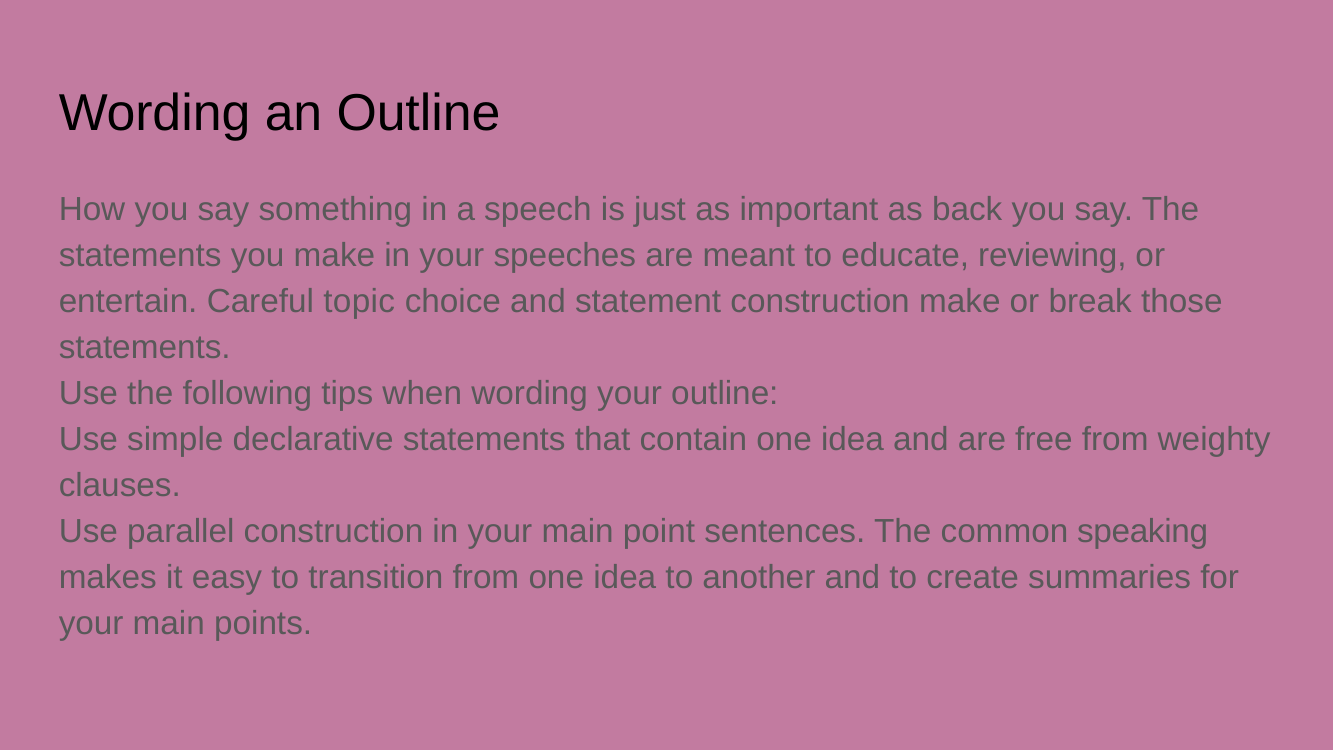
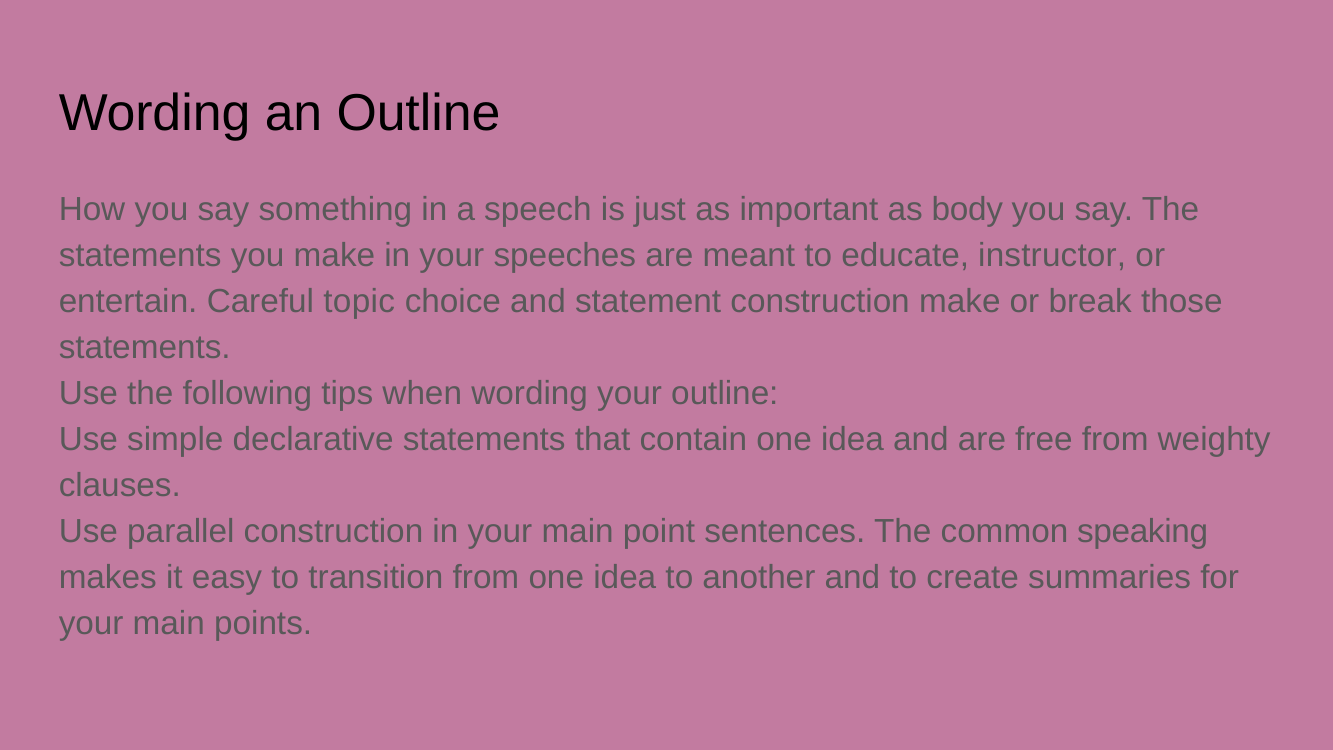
back: back -> body (967, 210)
reviewing: reviewing -> instructor (1052, 256)
